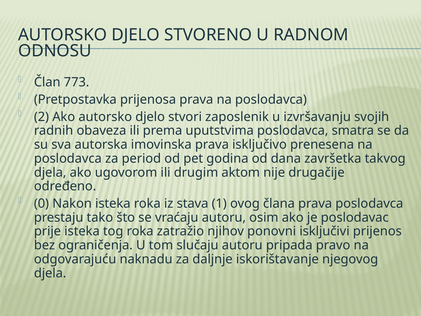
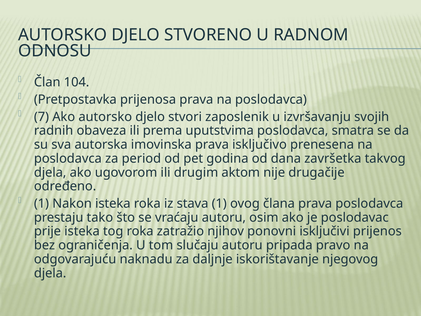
773: 773 -> 104 (77, 82)
2: 2 -> 7 (41, 117)
0: 0 -> 1 (41, 203)
